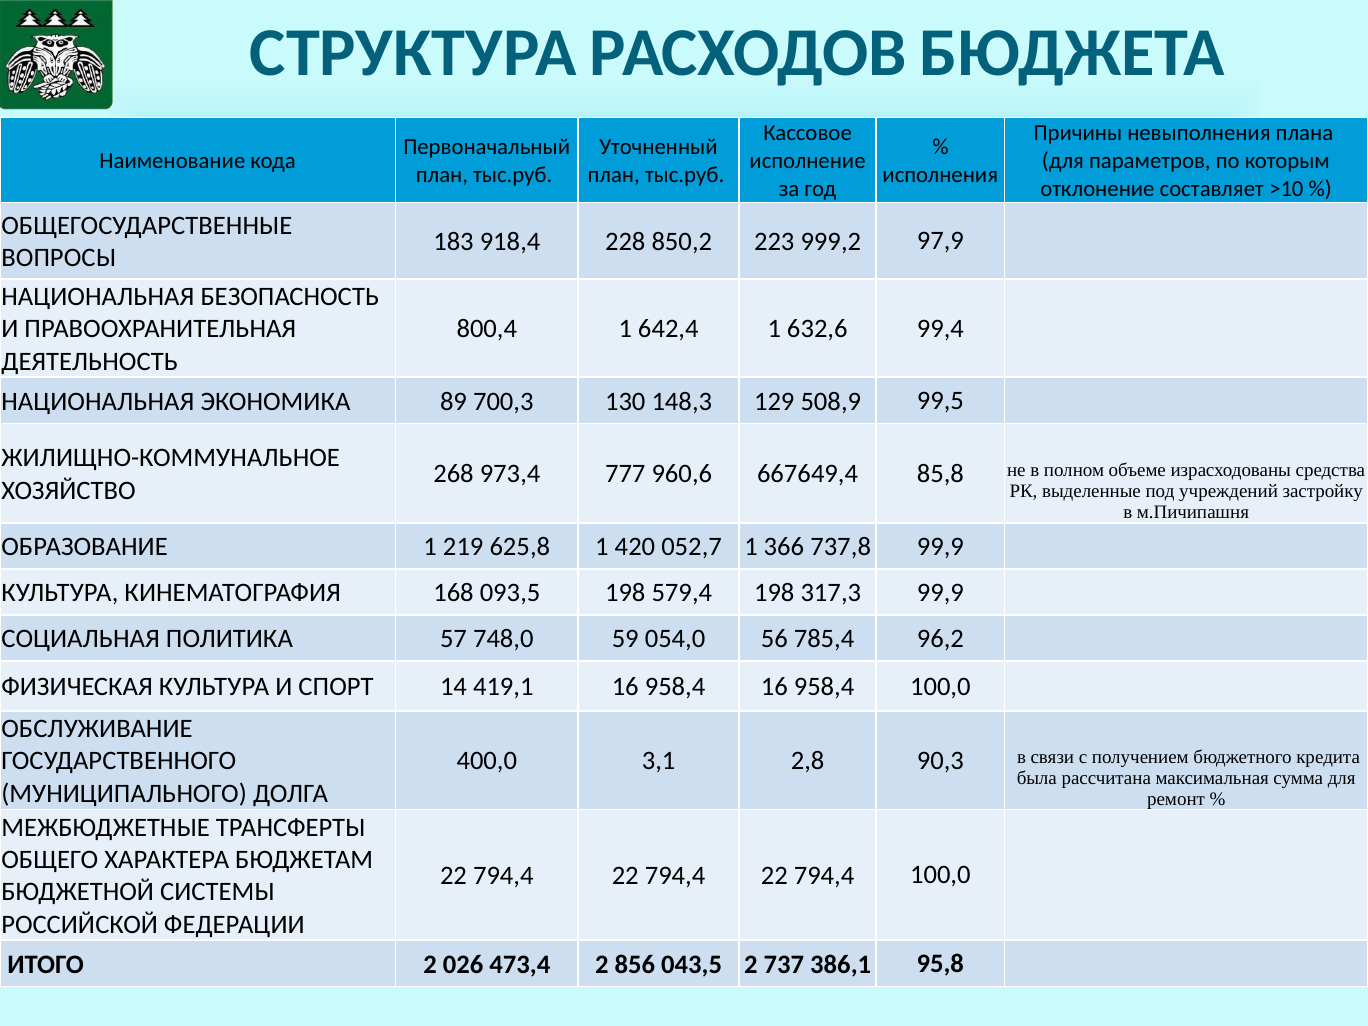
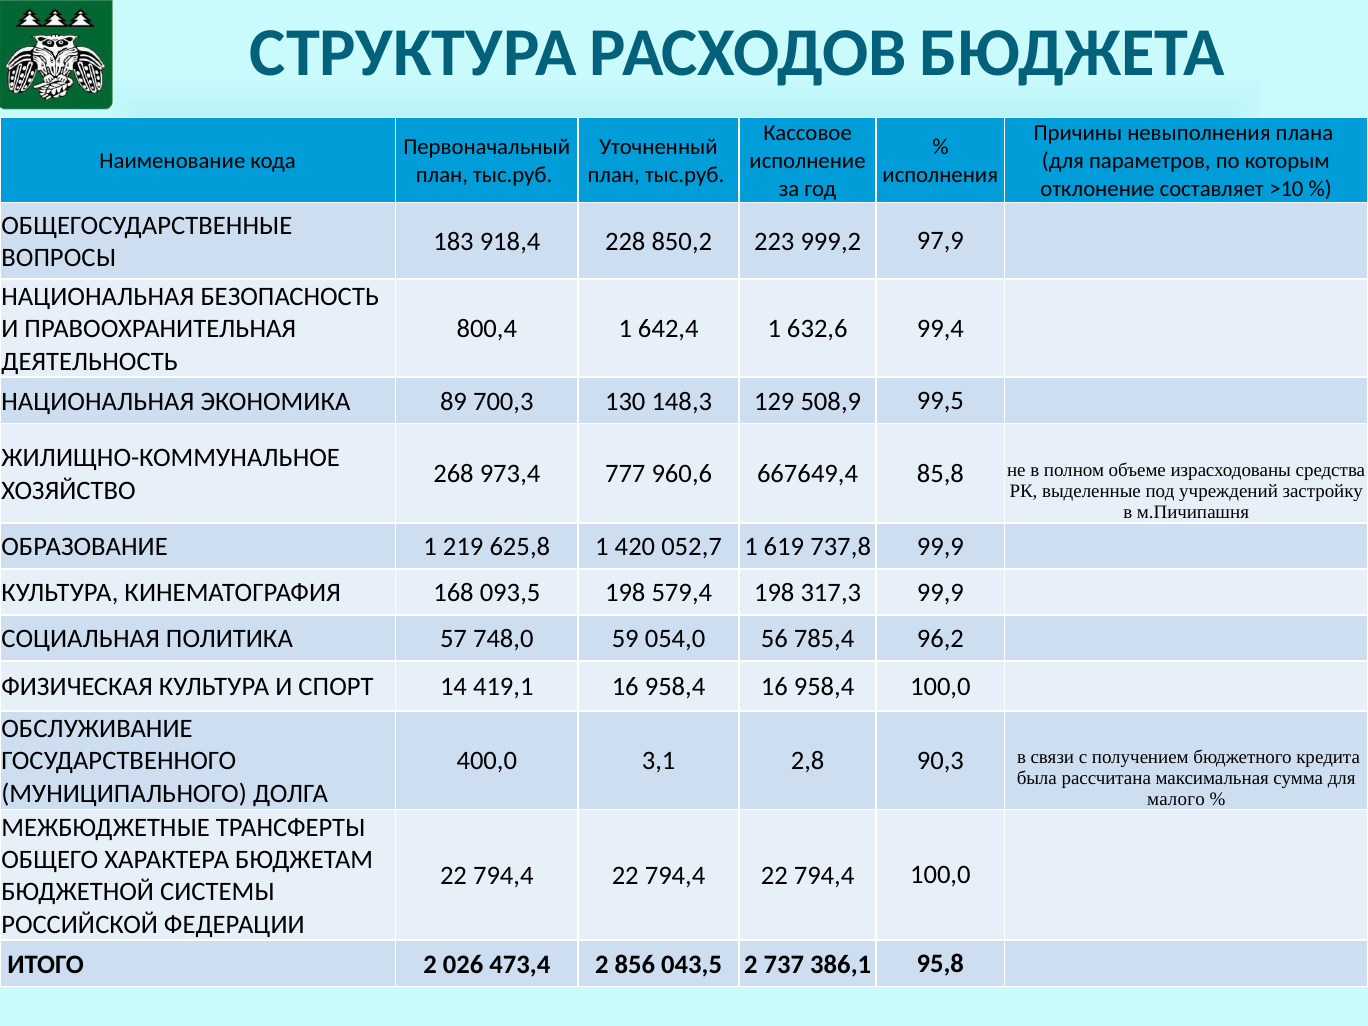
366: 366 -> 619 (784, 547)
ремонт: ремонт -> малого (1176, 799)
